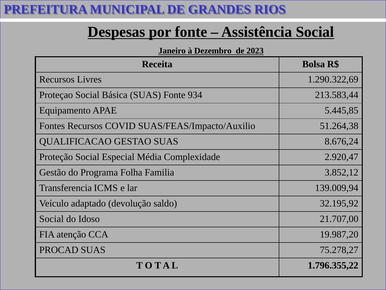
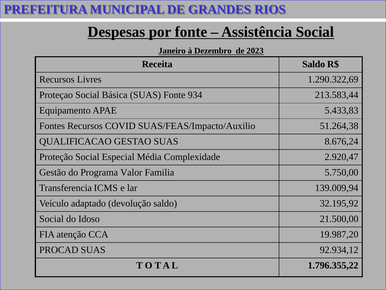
Receita Bolsa: Bolsa -> Saldo (314, 64)
5.445,85: 5.445,85 -> 5.433,83 (342, 110)
Folha: Folha -> Valor (131, 172)
3.852,12: 3.852,12 -> 5.750,00 (342, 172)
21.707,00: 21.707,00 -> 21.500,00 (339, 219)
75.278,27: 75.278,27 -> 92.934,12 (339, 249)
